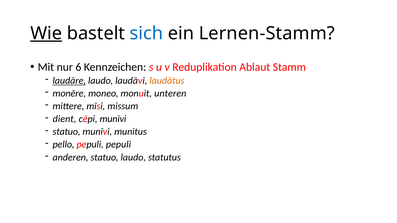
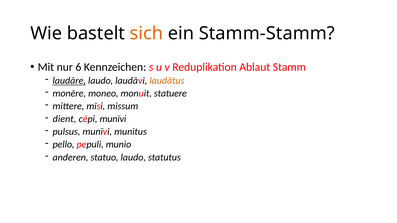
Wie underline: present -> none (46, 33)
sich colour: blue -> orange (146, 33)
Lernen-Stamm: Lernen-Stamm -> Stamm-Stamm (267, 33)
unteren: unteren -> statuere (170, 94)
statuo: statuo -> pulsus (66, 132)
pepuli pepuli: pepuli -> munio (119, 145)
